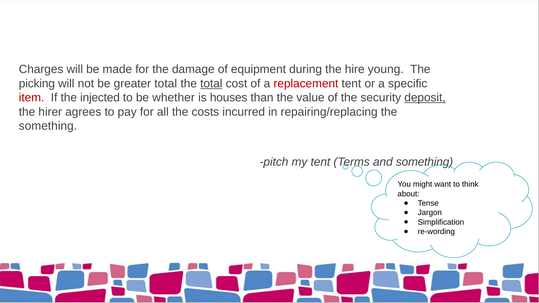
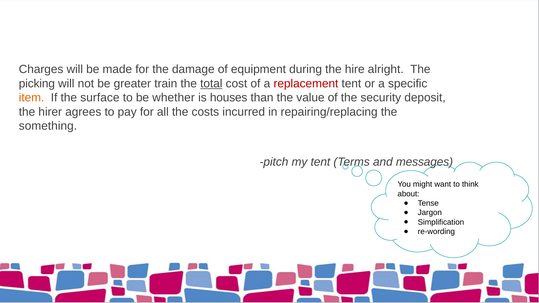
young: young -> alright (386, 69)
greater total: total -> train (166, 84)
item colour: red -> orange (32, 98)
injected: injected -> surface (100, 98)
deposit underline: present -> none (425, 98)
and something: something -> messages (424, 162)
